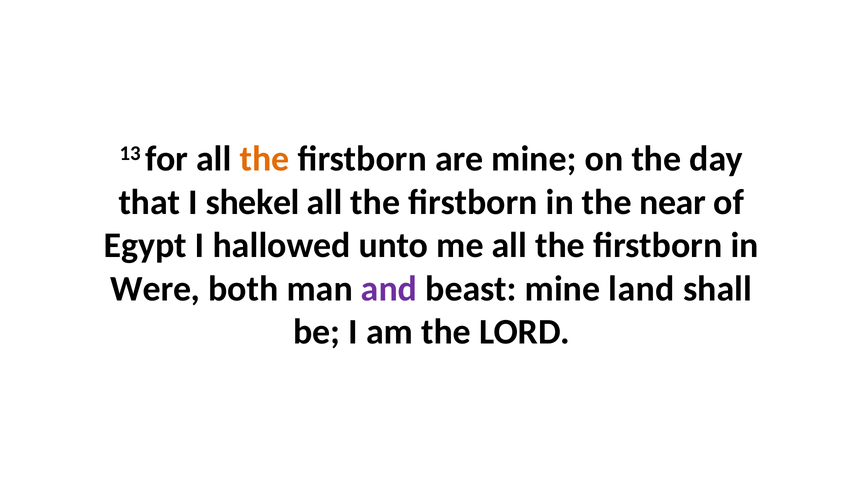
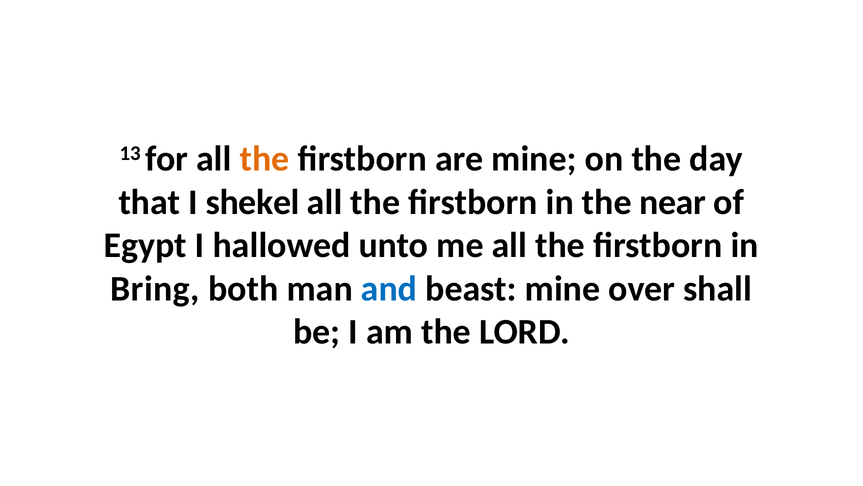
Were: Were -> Bring (155, 288)
and colour: purple -> blue (389, 288)
land: land -> over (642, 288)
